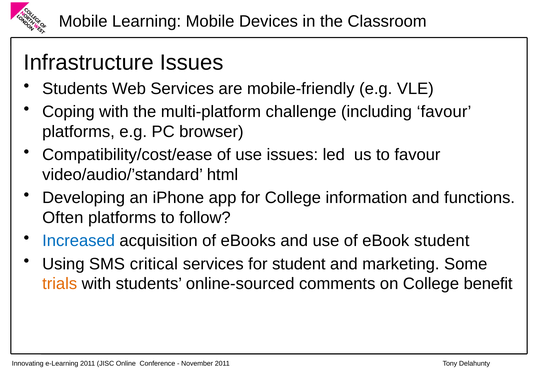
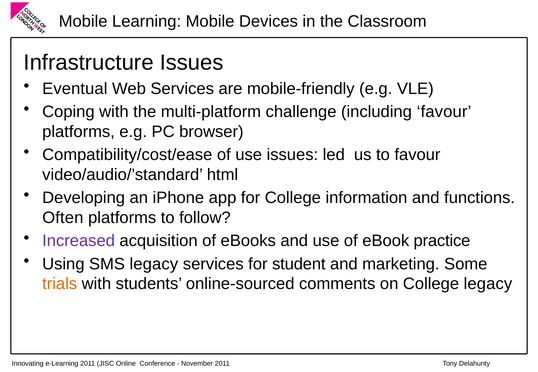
Students: Students -> Eventual (75, 89)
Increased colour: blue -> purple (79, 241)
eBook student: student -> practice (442, 241)
SMS critical: critical -> legacy (154, 264)
College benefit: benefit -> legacy (488, 284)
